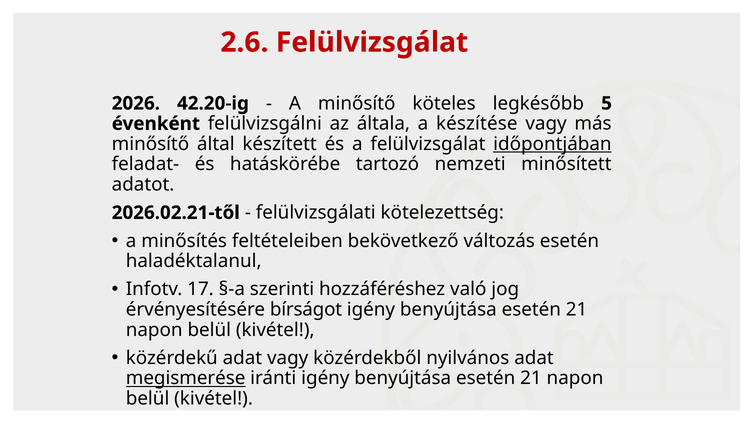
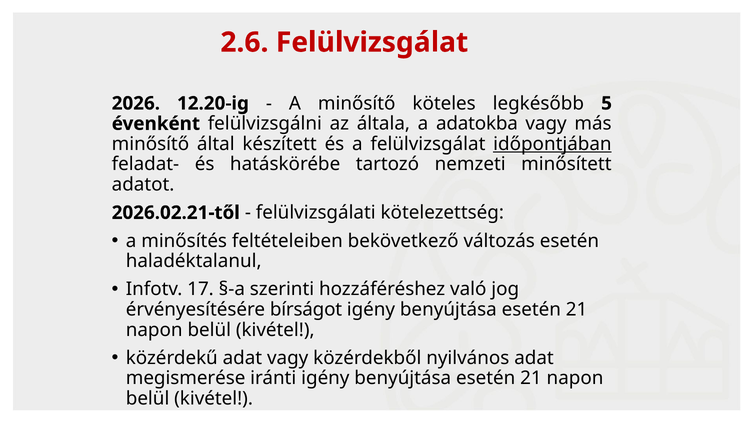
42.20-ig: 42.20-ig -> 12.20-ig (213, 104)
készítése: készítése -> adatokba (477, 124)
megismerése underline: present -> none (186, 379)
